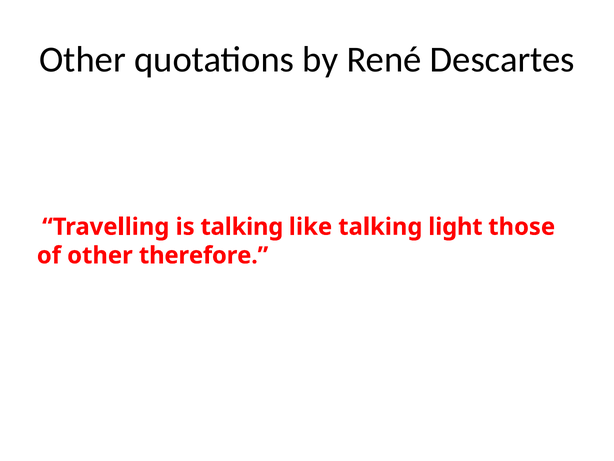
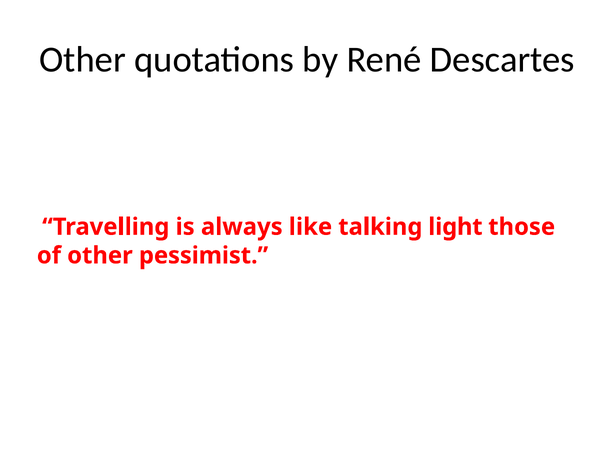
is talking: talking -> always (242, 227)
therefore: therefore -> pessimist (204, 255)
